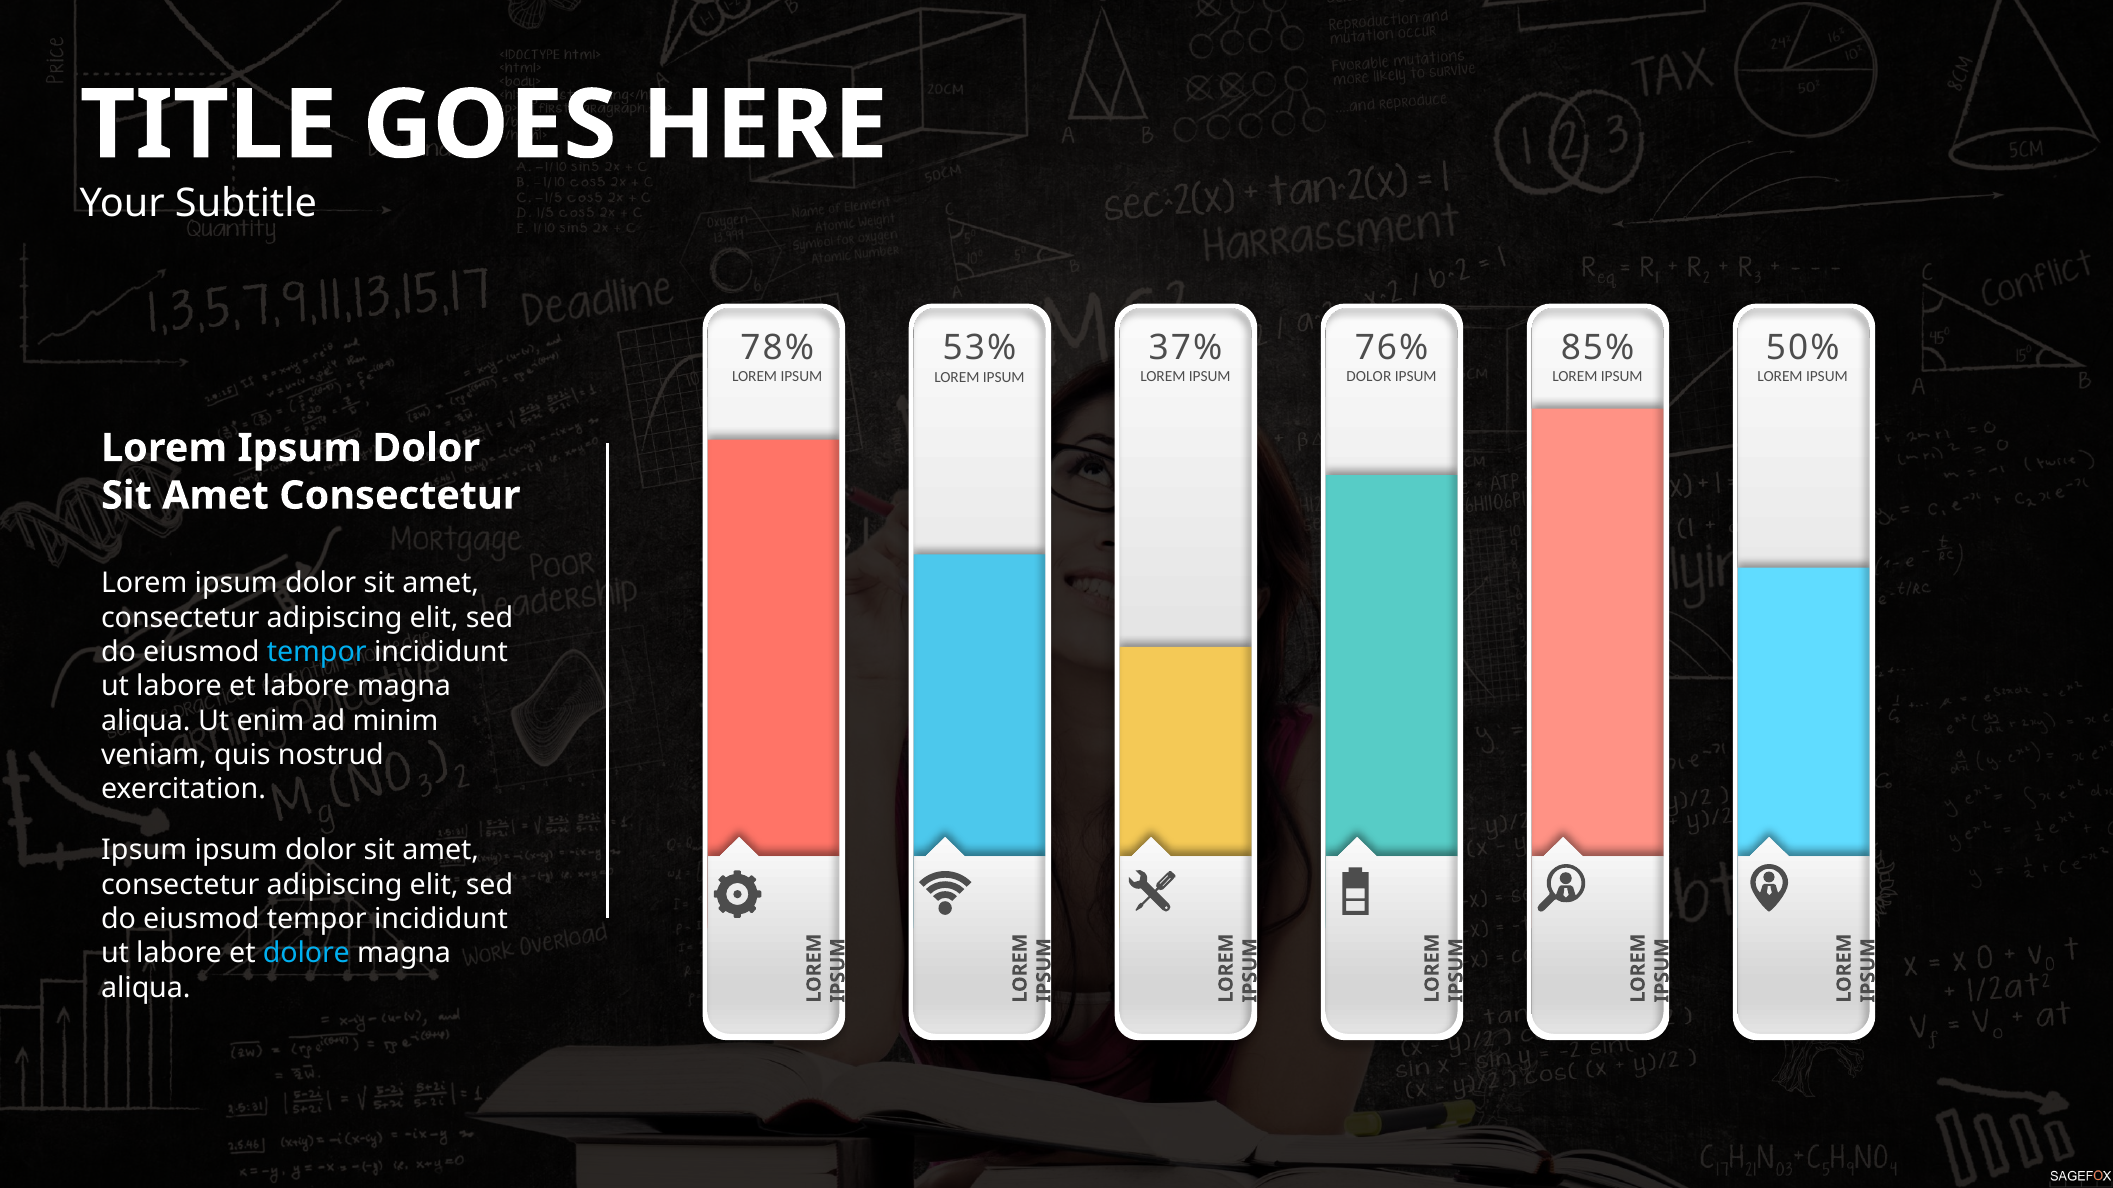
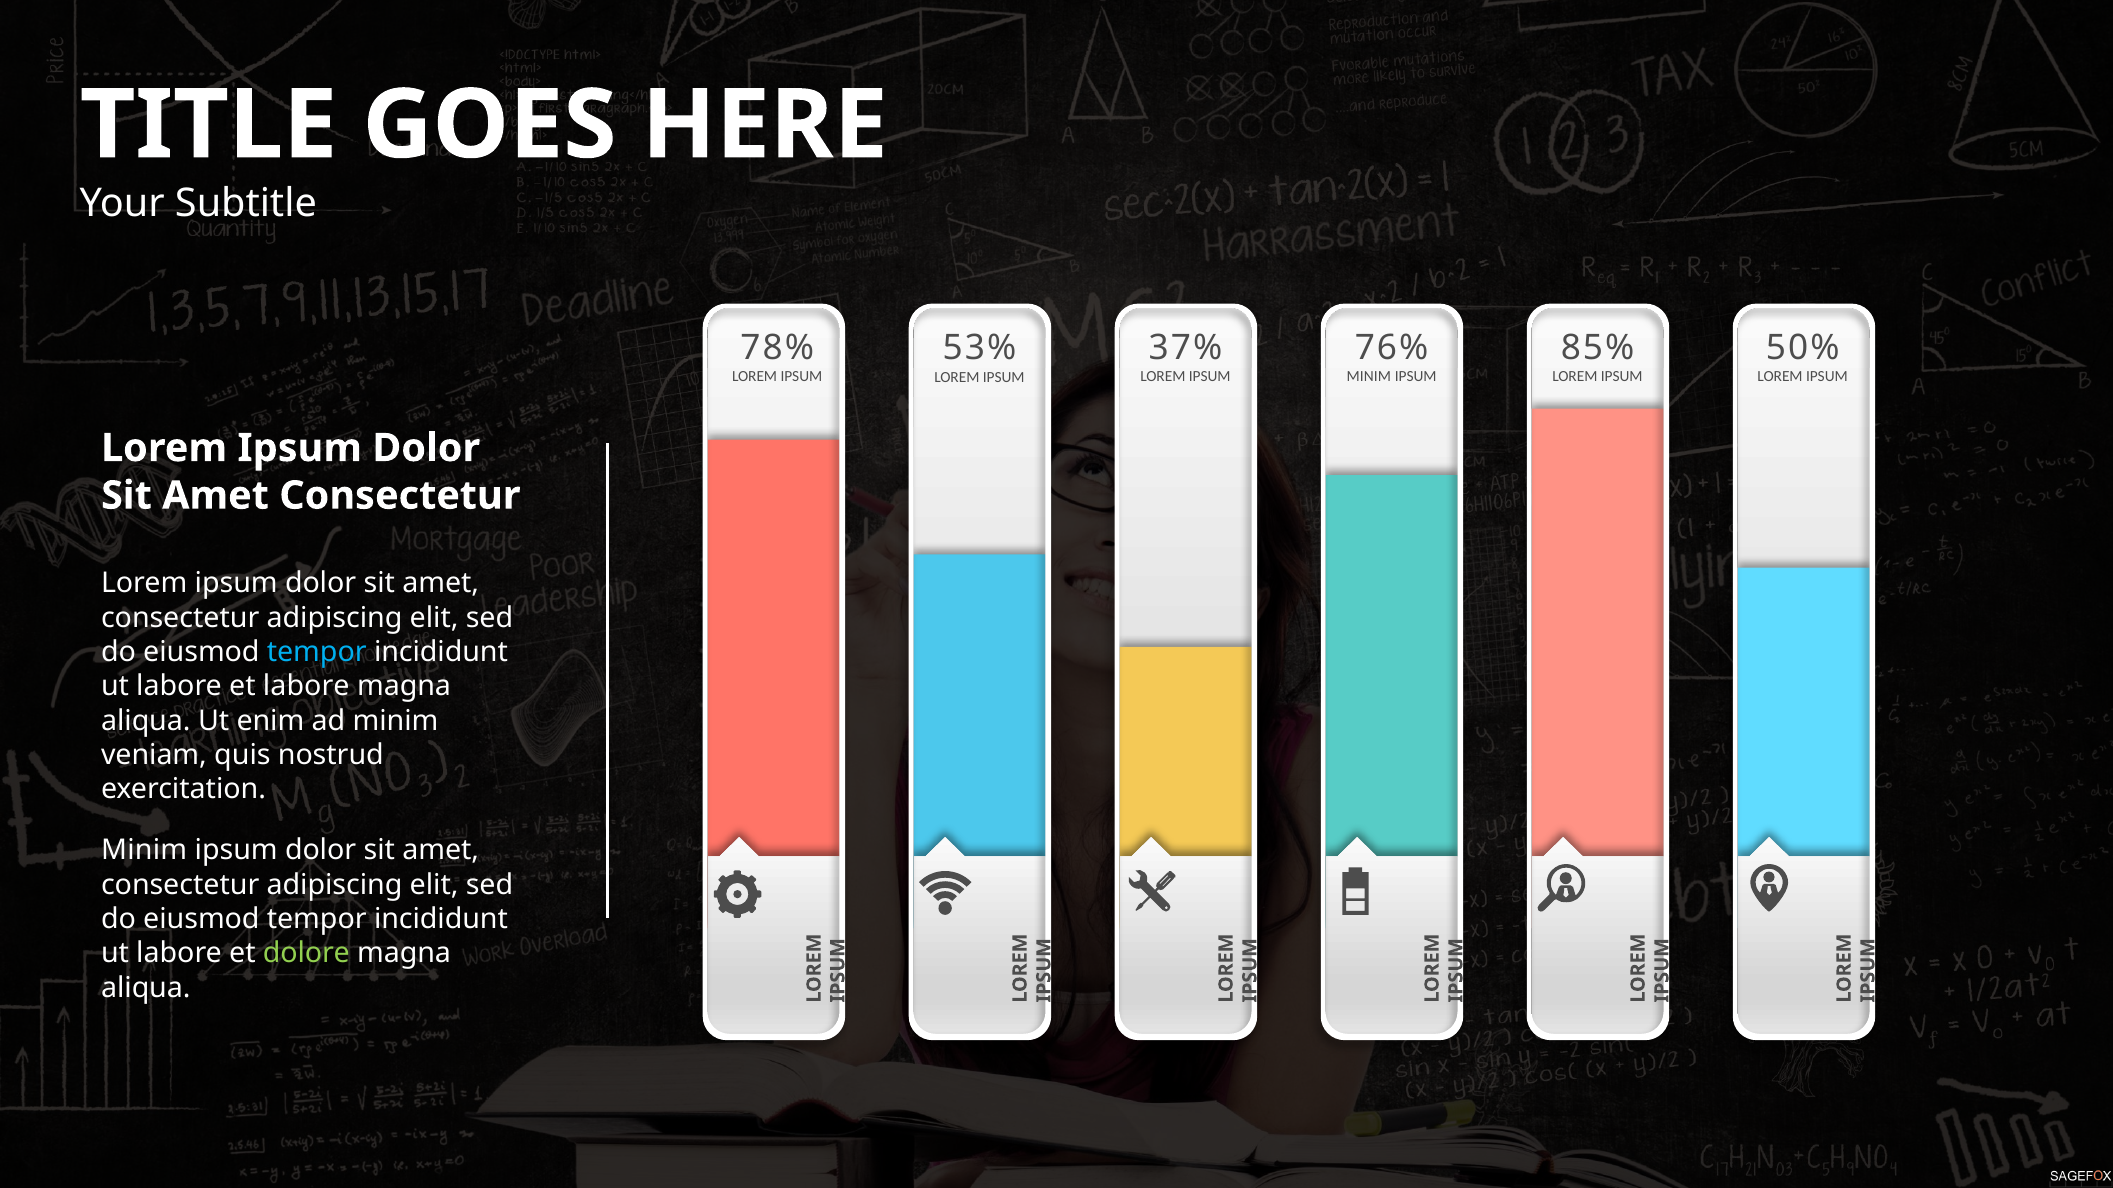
DOLOR: DOLOR -> MINIM (1369, 377)
Ipsum: Ipsum -> Minim (144, 851)
dolore colour: light blue -> light green (306, 954)
